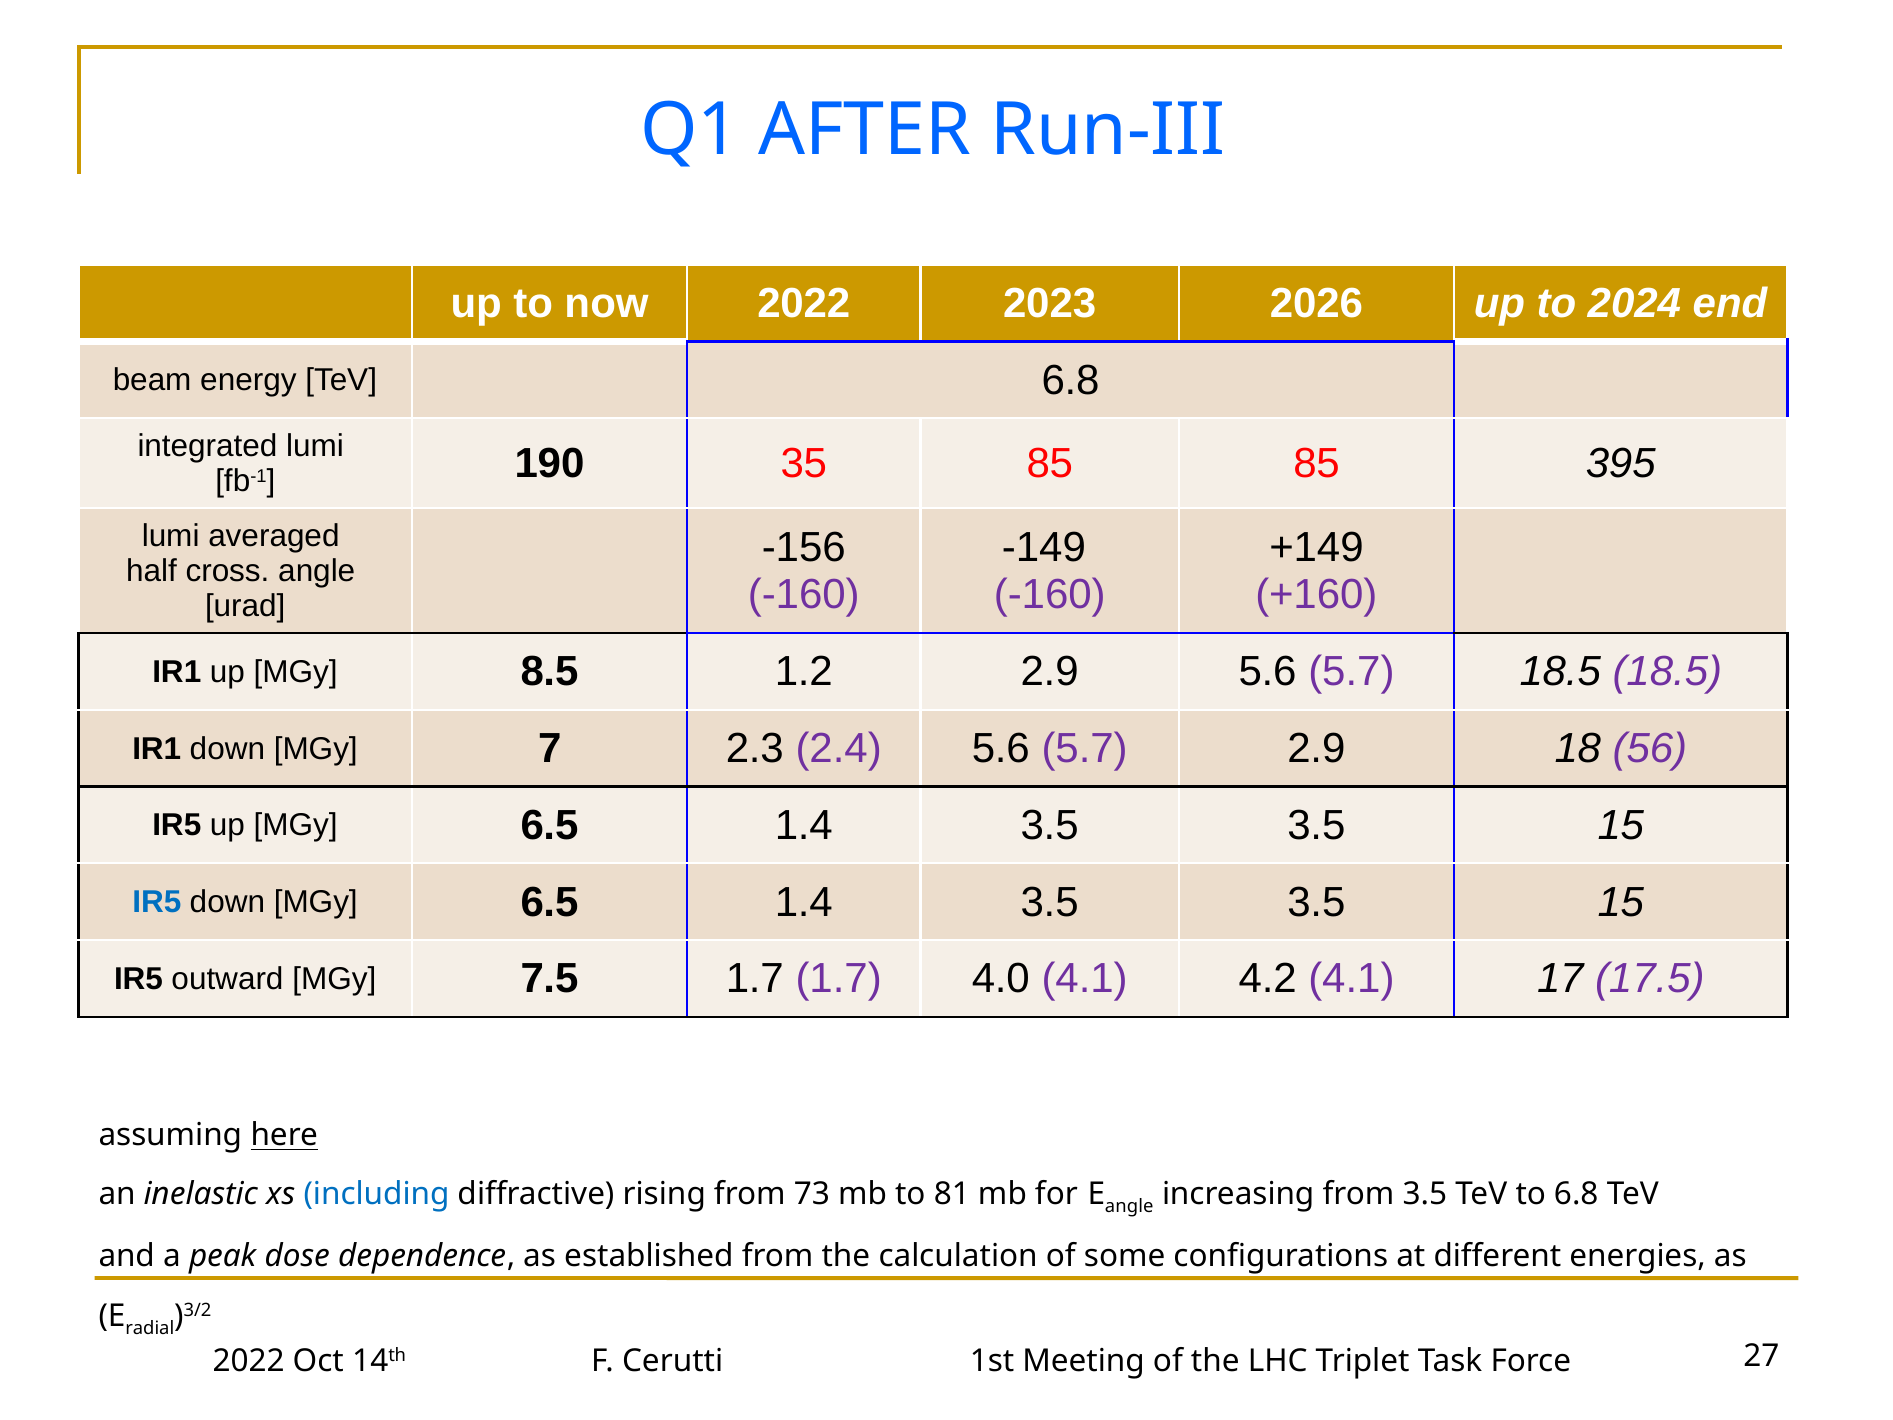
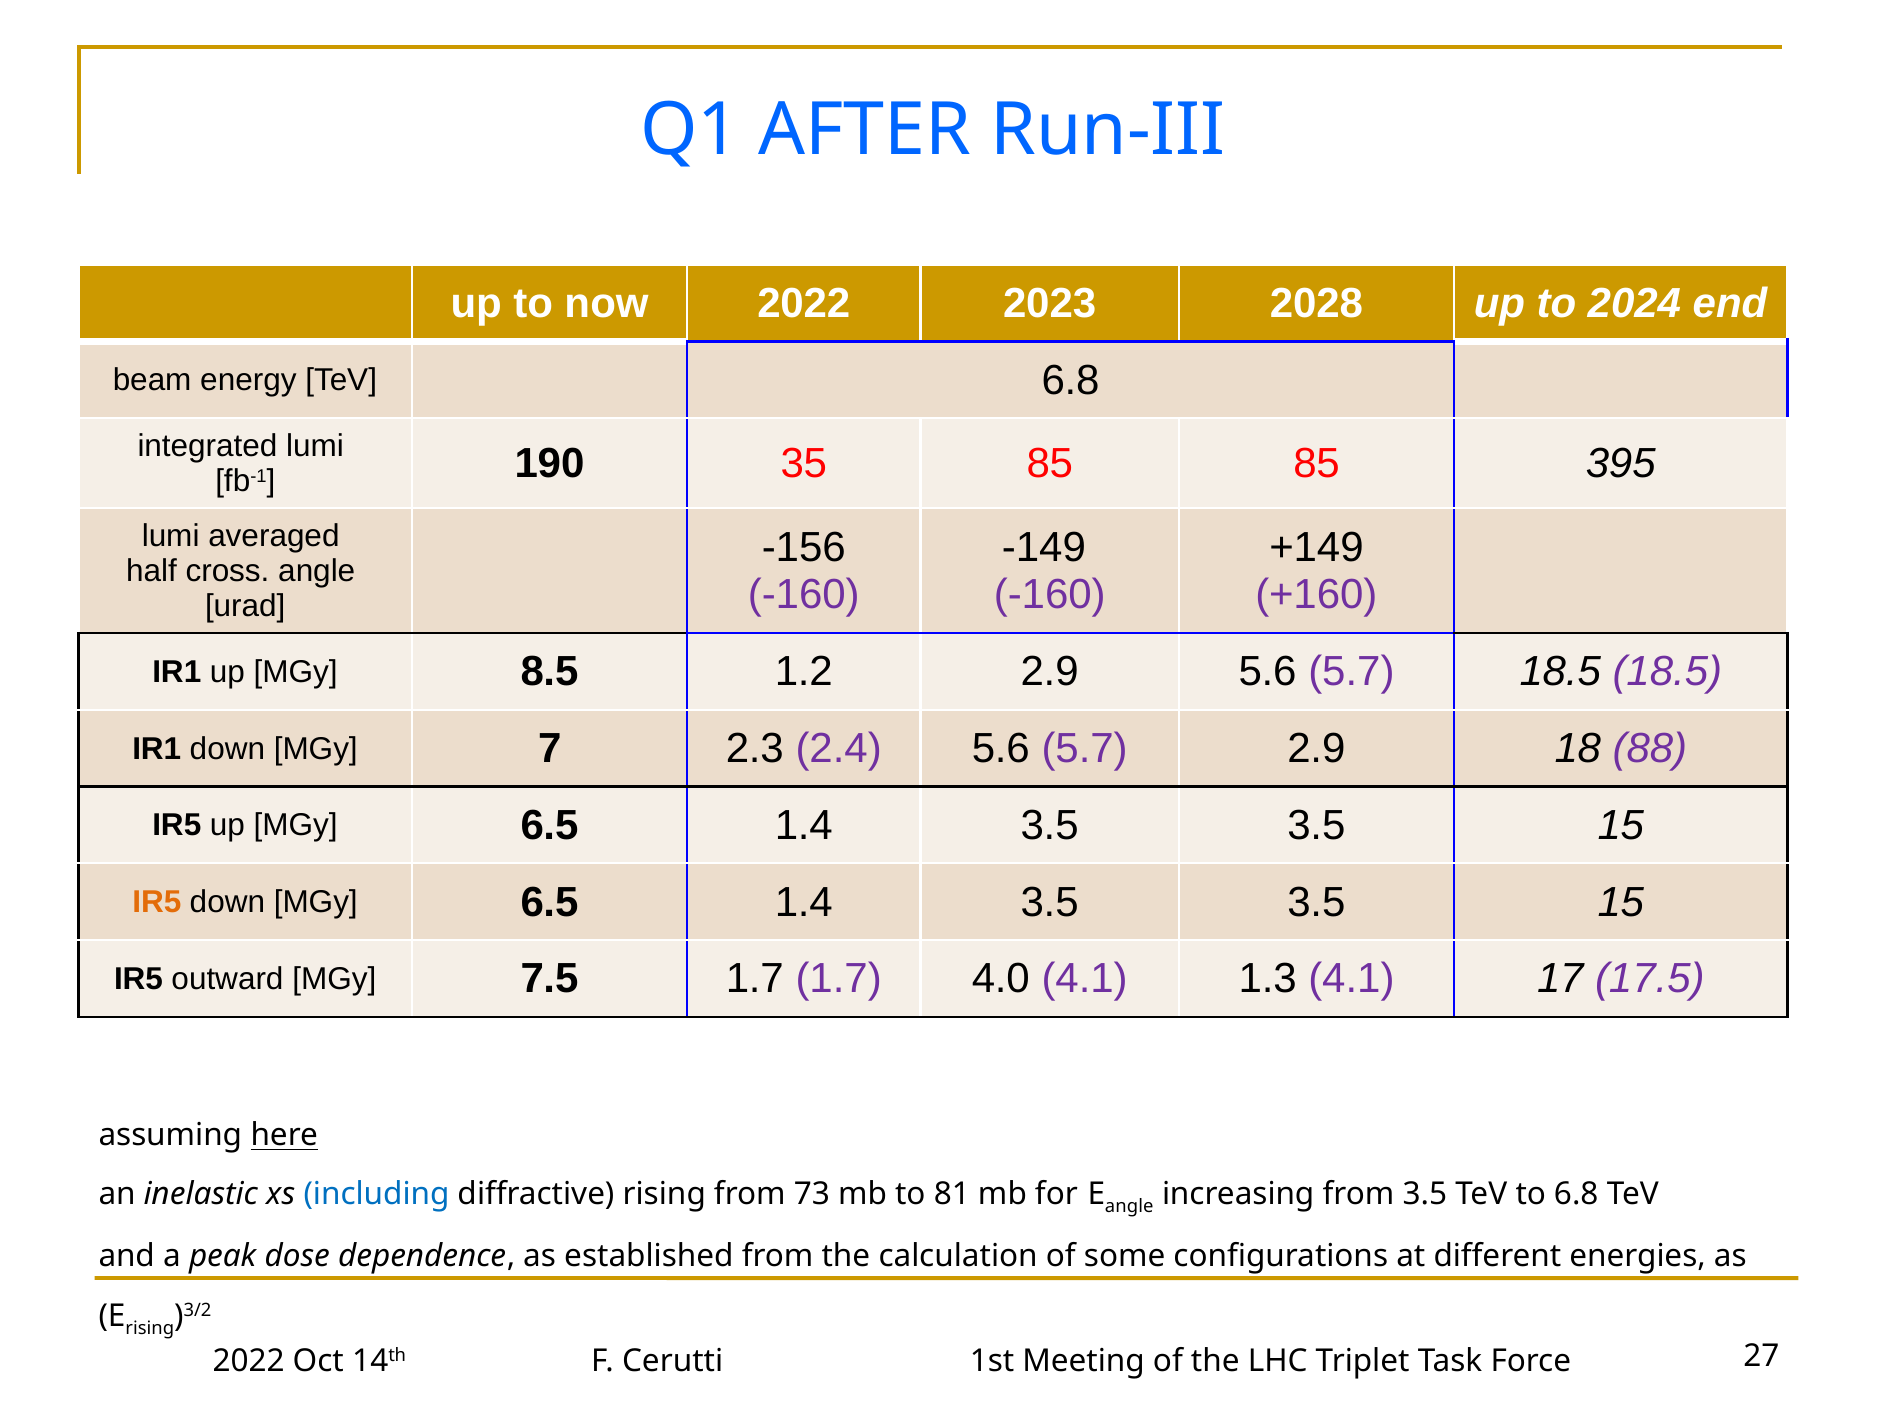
2026: 2026 -> 2028 (1317, 304)
56: 56 -> 88 (1650, 749)
IR5 colour: blue -> orange (157, 902)
4.2: 4.2 -> 1.3 (1268, 979)
radial: radial -> rising (150, 1328)
